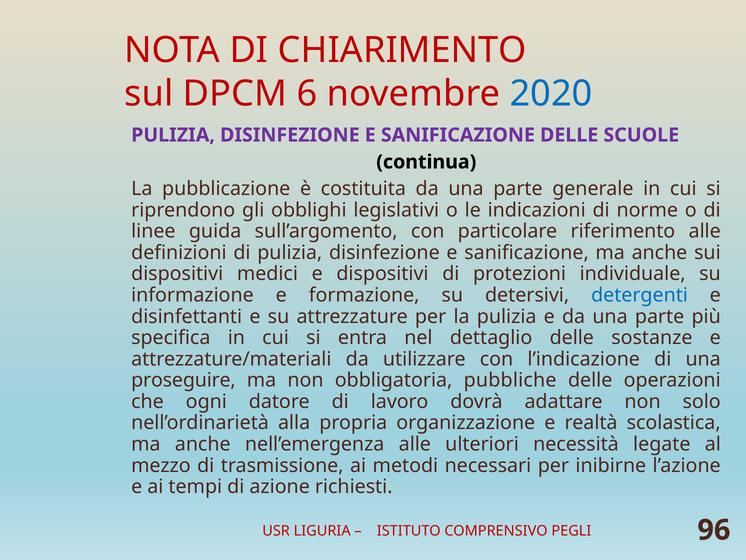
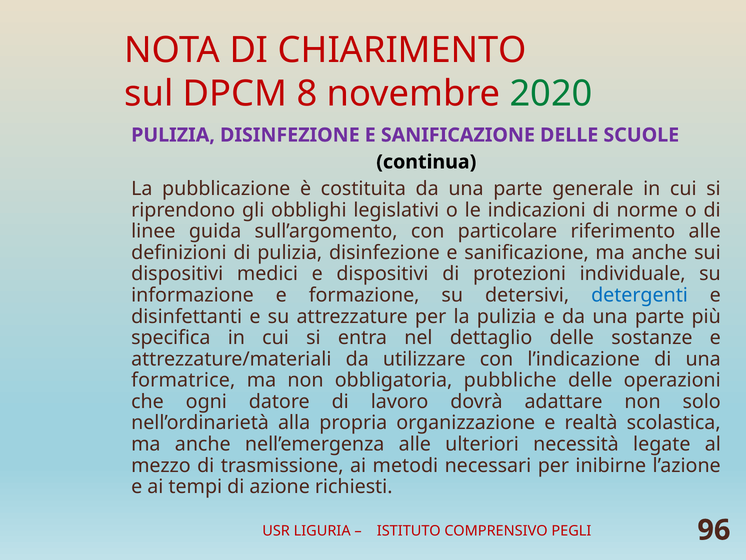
6: 6 -> 8 (307, 94)
2020 colour: blue -> green (551, 94)
proseguire: proseguire -> formatrice (183, 380)
